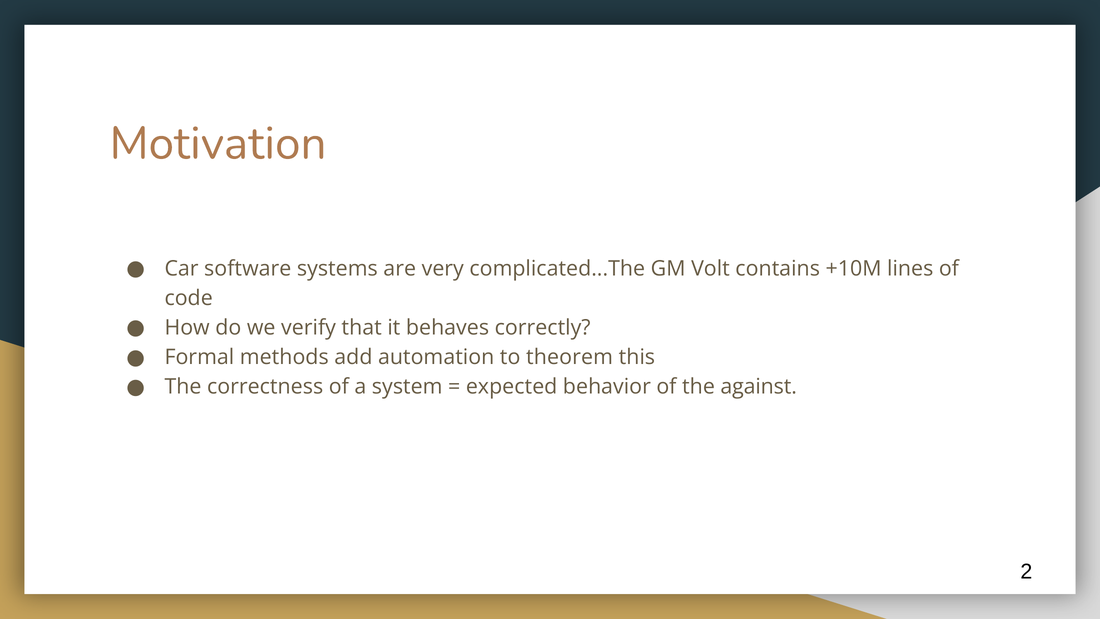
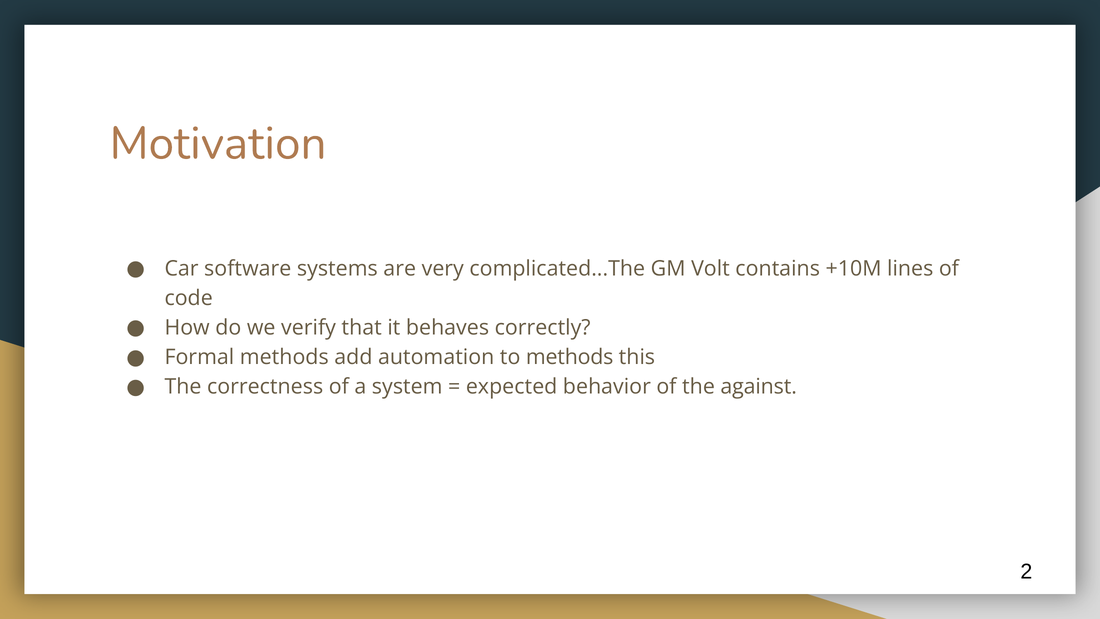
to theorem: theorem -> methods (570, 357)
